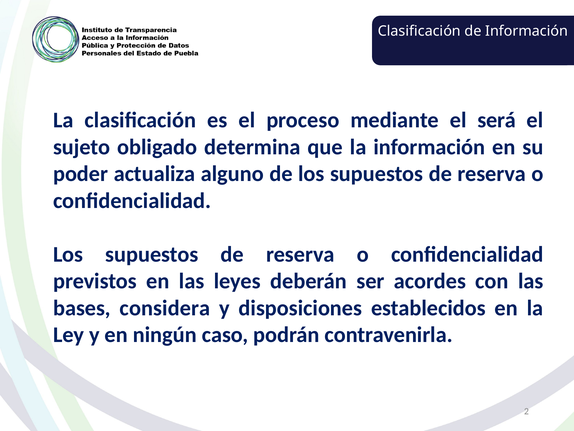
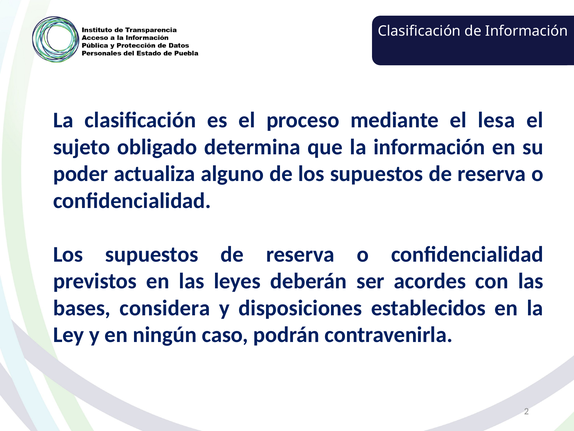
será: será -> lesa (496, 120)
